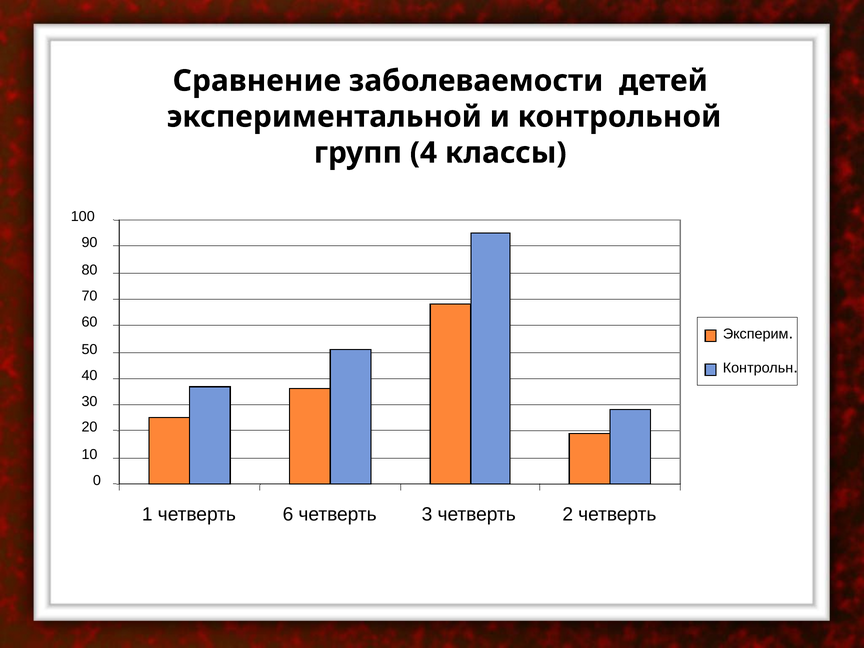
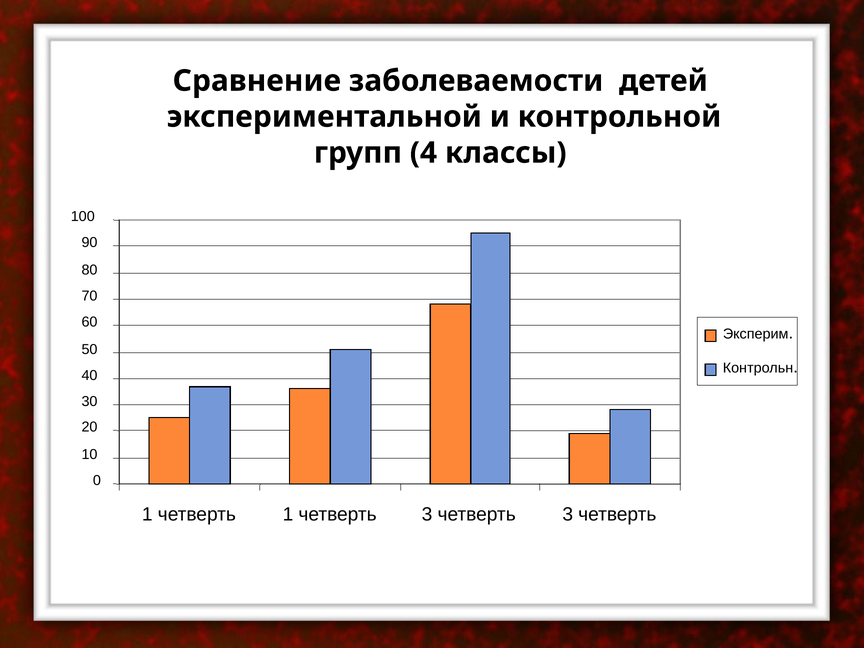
четверть 6: 6 -> 1 (288, 515)
3 четверть 2: 2 -> 3 (568, 515)
